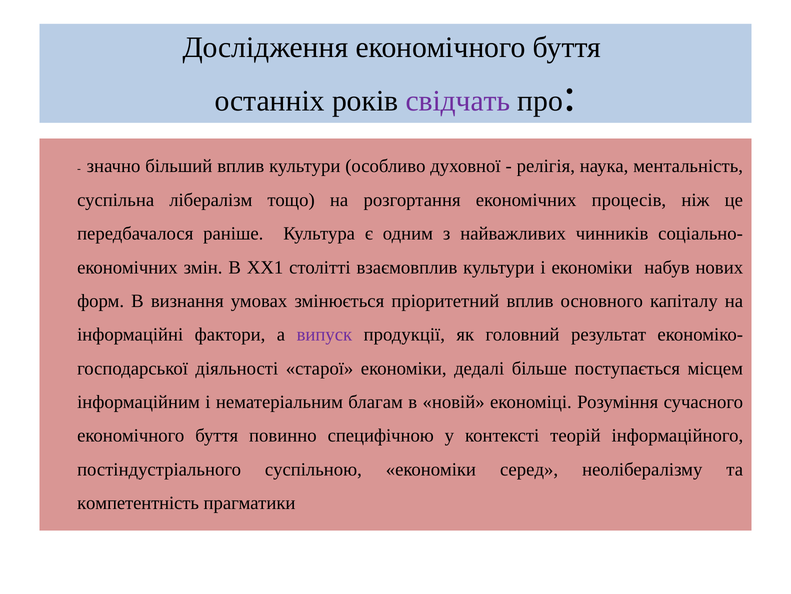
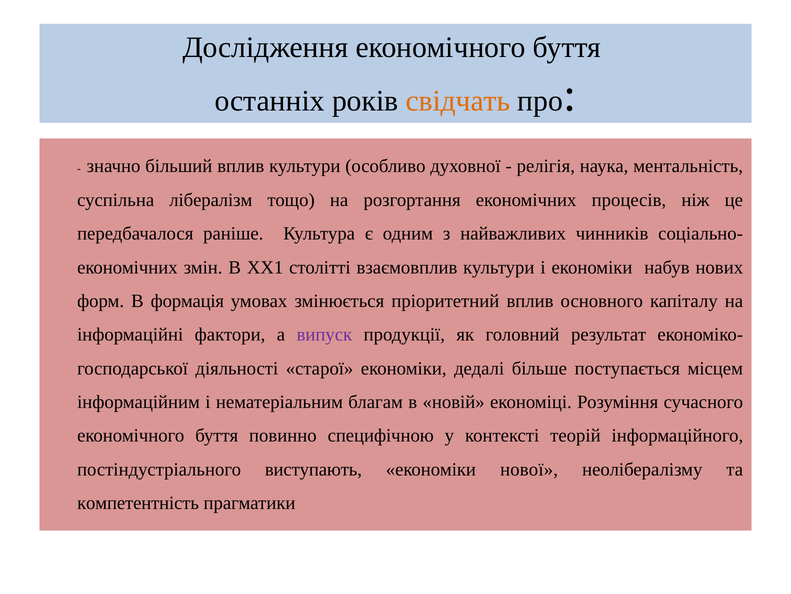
свідчать colour: purple -> orange (458, 101)
визнання: визнання -> формація (187, 301)
суспільною: суспільною -> виступають (313, 469)
серед: серед -> нової (529, 469)
